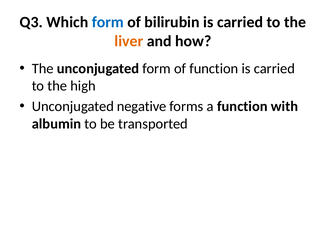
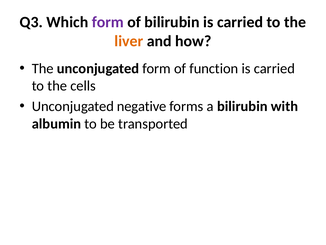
form colour: blue -> purple (108, 22)
high: high -> cells (83, 86)
a function: function -> bilirubin (242, 106)
